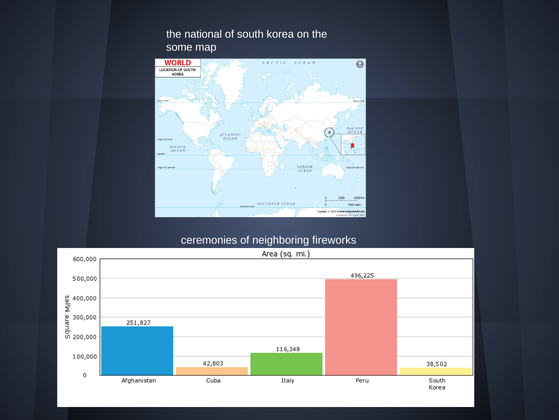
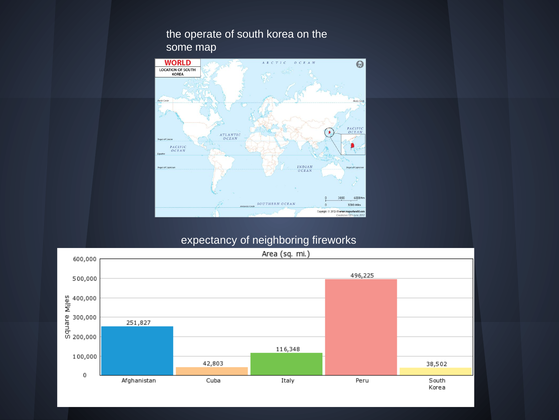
national: national -> operate (203, 34)
ceremonies: ceremonies -> expectancy (209, 240)
